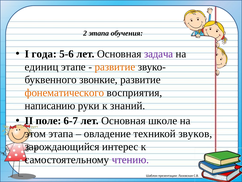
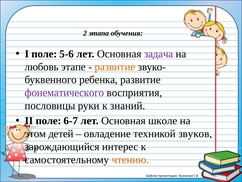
I года: года -> поле (44, 54)
единиц: единиц -> любовь (42, 67)
звонкие: звонкие -> ребенка (98, 80)
фонематического colour: orange -> purple (64, 93)
написанию: написанию -> пословицы (50, 105)
этом этапа: этапа -> детей (61, 133)
чтению colour: purple -> orange (130, 159)
